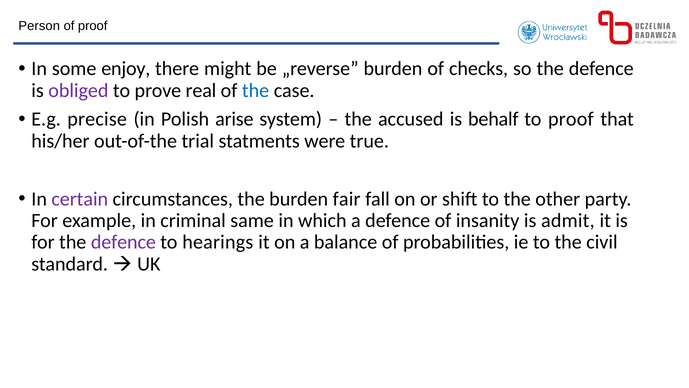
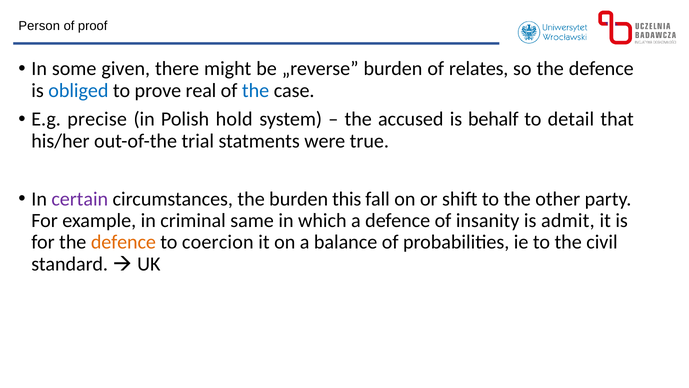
enjoy: enjoy -> given (126, 69)
checks: checks -> relates (479, 69)
obliged colour: purple -> blue (78, 90)
arise: arise -> hold (234, 119)
to proof: proof -> detail (571, 119)
fair: fair -> this (347, 199)
defence colour: purple -> orange (123, 242)
hearings: hearings -> coercion (218, 242)
